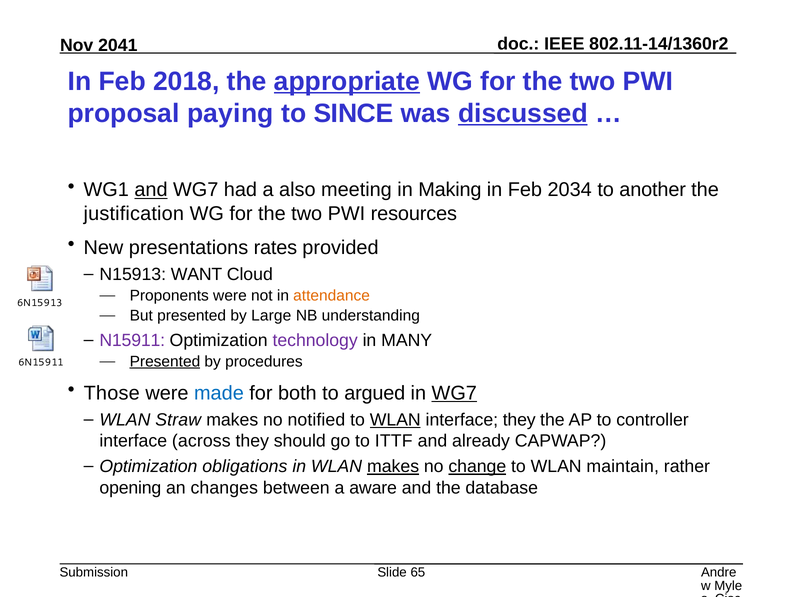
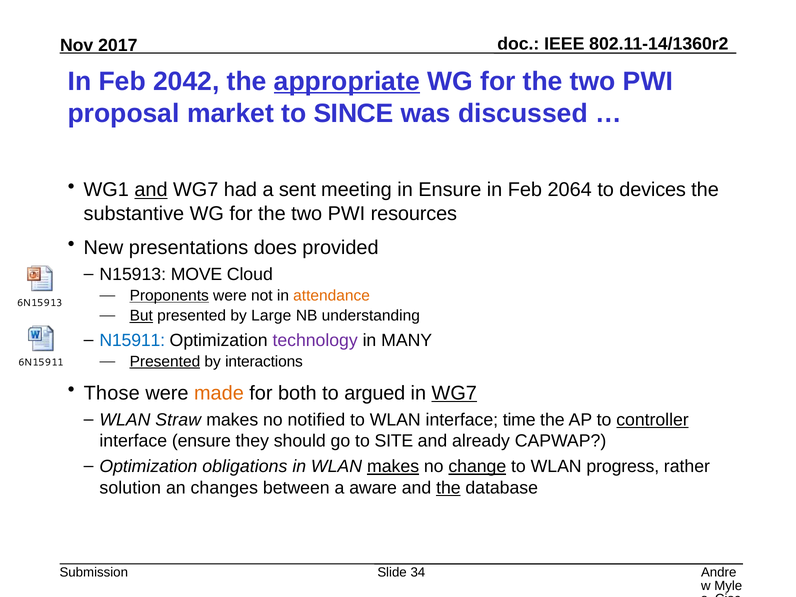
2041: 2041 -> 2017 (118, 45)
2018: 2018 -> 2042 (186, 81)
paying: paying -> market (230, 113)
discussed underline: present -> none (523, 113)
also: also -> sent (297, 190)
in Making: Making -> Ensure (450, 190)
2034: 2034 -> 2064 (570, 190)
another: another -> devices (653, 190)
justification: justification -> substantive (134, 214)
rates: rates -> does (275, 248)
WANT: WANT -> MOVE (197, 274)
Proponents underline: none -> present (169, 296)
But underline: none -> present (141, 316)
N15911 colour: purple -> blue (132, 340)
procedures: procedures -> interactions (264, 361)
made colour: blue -> orange (219, 393)
WLAN underline: present -> none (395, 420)
interface they: they -> time (519, 420)
controller underline: none -> present (653, 420)
interface across: across -> ensure (201, 441)
ITTF: ITTF -> SITE (394, 441)
maintain: maintain -> progress (623, 467)
opening: opening -> solution (130, 488)
the underline: none -> present (448, 488)
65: 65 -> 34 (418, 573)
